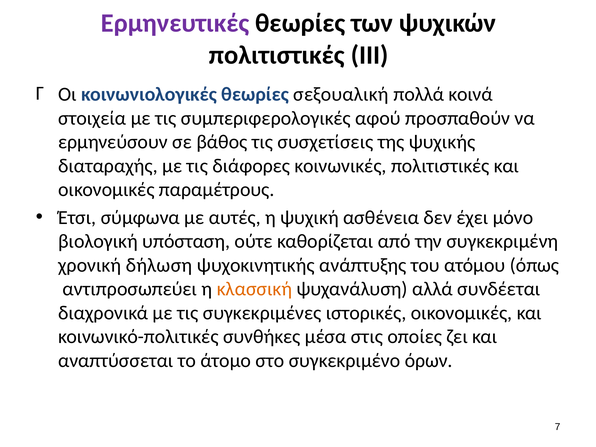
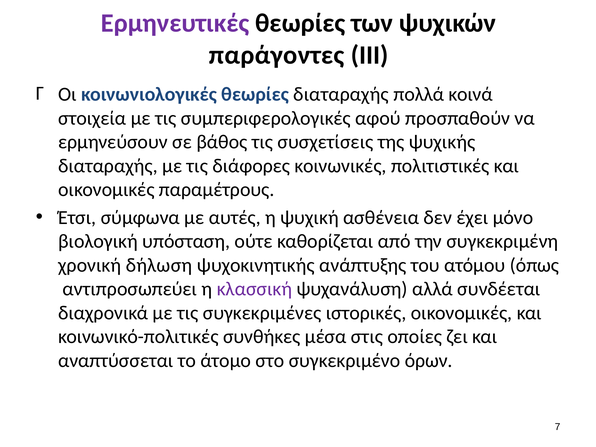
πολιτιστικές: πολιτιστικές -> παράγοντες (277, 55)
θεωρίες σεξουαλική: σεξουαλική -> διαταραχής (341, 94)
κλασσική colour: orange -> purple (254, 289)
